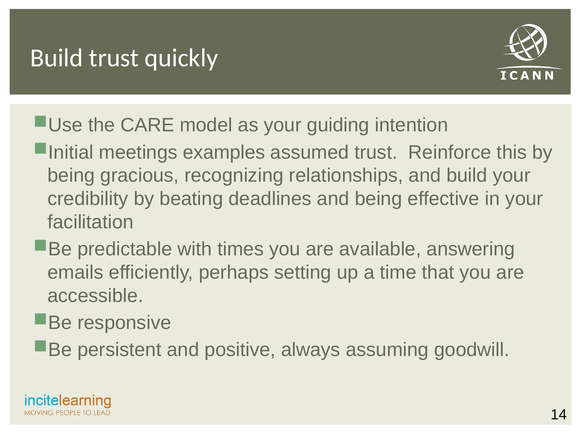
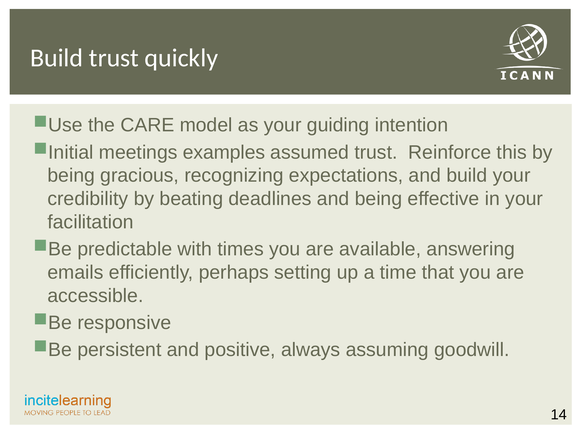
relationships: relationships -> expectations (346, 176)
